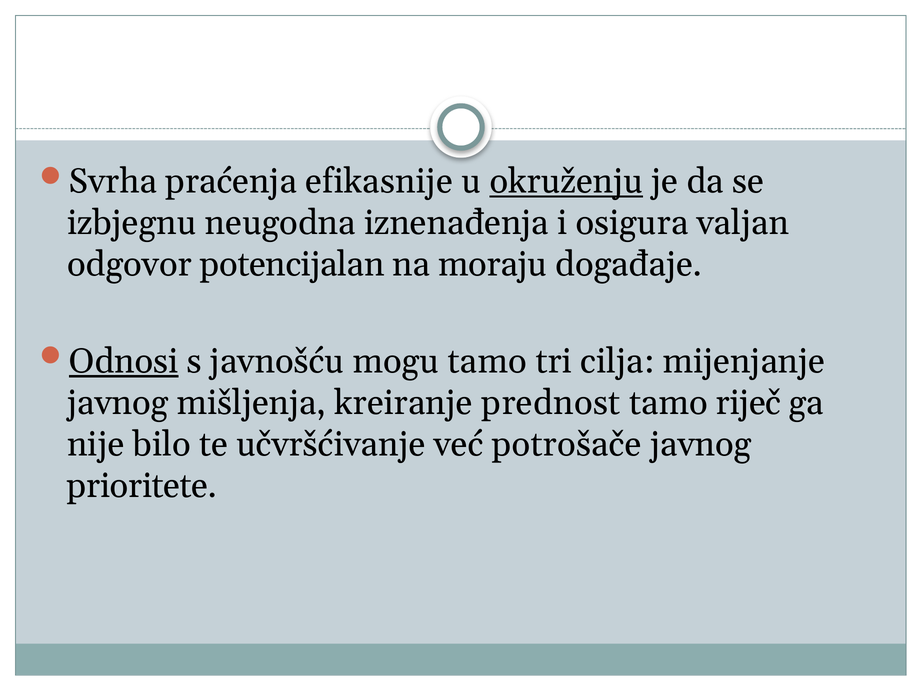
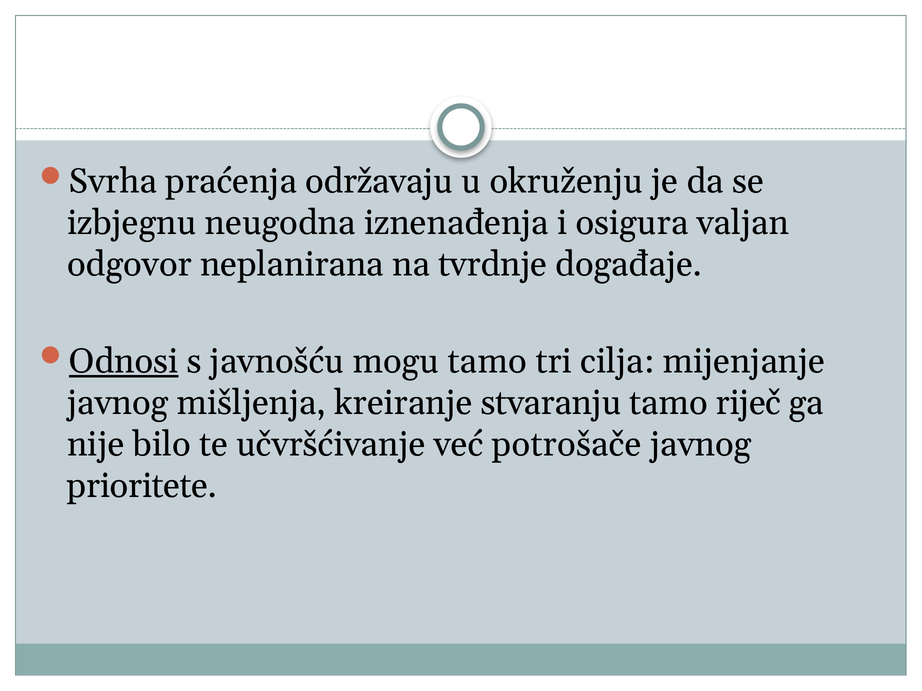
efikasnije: efikasnije -> održavaju (379, 182)
okruženju underline: present -> none (566, 182)
potencijalan: potencijalan -> neplanirana (292, 265)
moraju: moraju -> tvrdnje (493, 265)
prednost: prednost -> stvaranju (551, 403)
